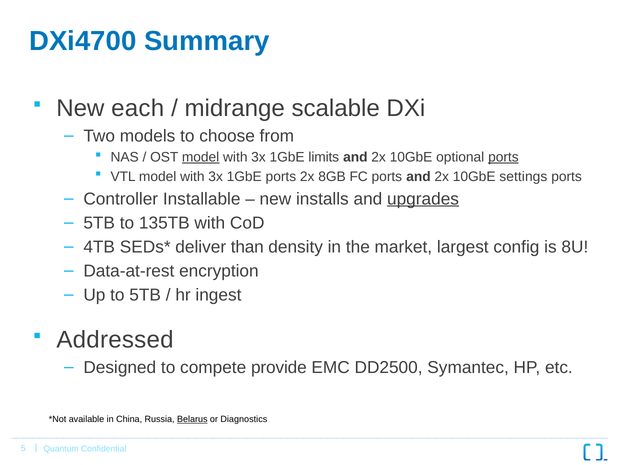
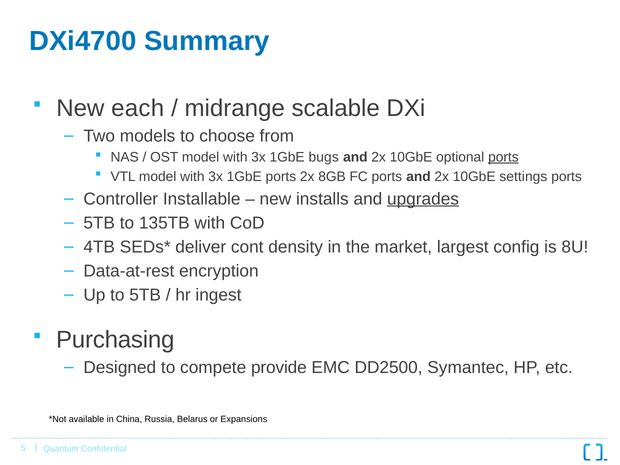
model underline: present -> none (201, 157)
limits: limits -> bugs (324, 157)
than: than -> cont (247, 247)
Addressed: Addressed -> Purchasing (115, 340)
Belarus underline: present -> none (192, 419)
Diagnostics: Diagnostics -> Expansions (244, 419)
